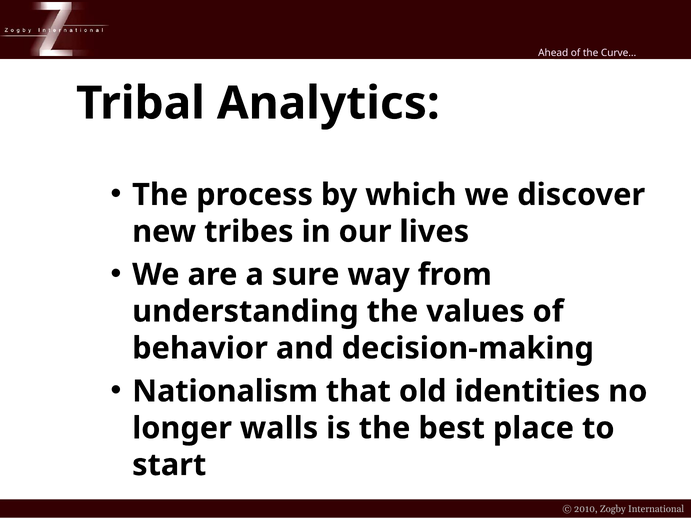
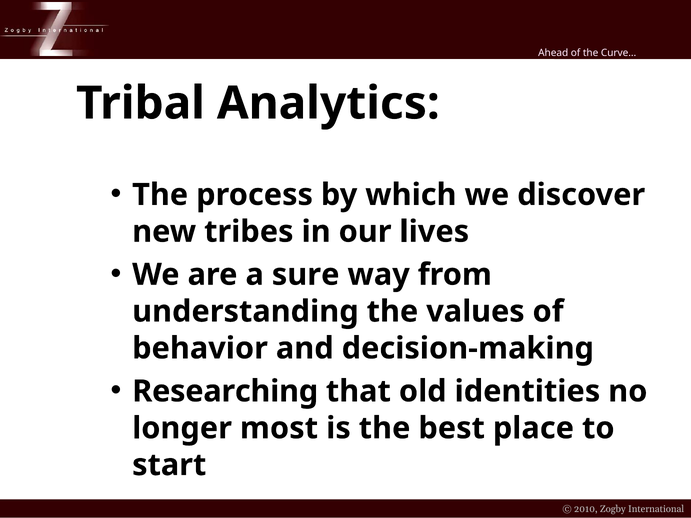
Nationalism: Nationalism -> Researching (225, 391)
walls: walls -> most (279, 428)
